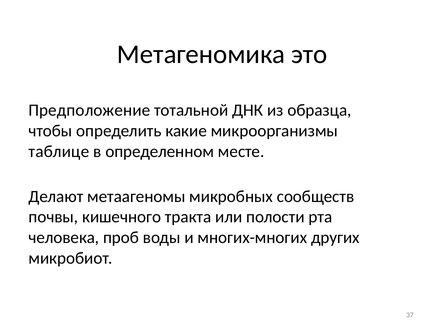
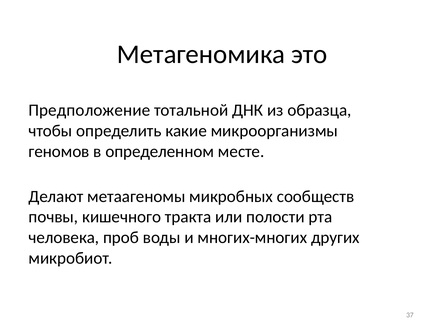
таблице: таблице -> геномов (59, 151)
